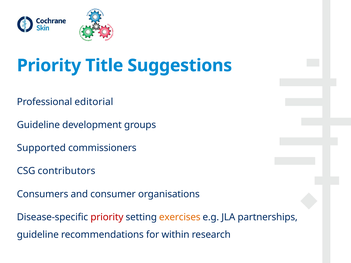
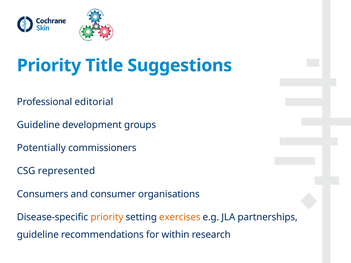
Supported: Supported -> Potentially (41, 148)
contributors: contributors -> represented (66, 171)
priority colour: red -> orange (107, 217)
